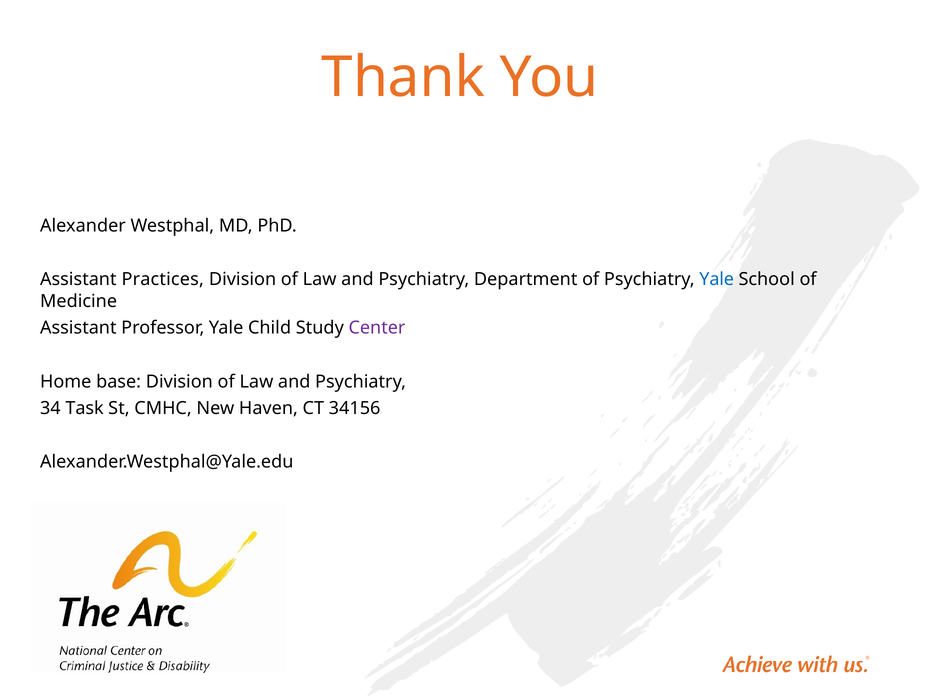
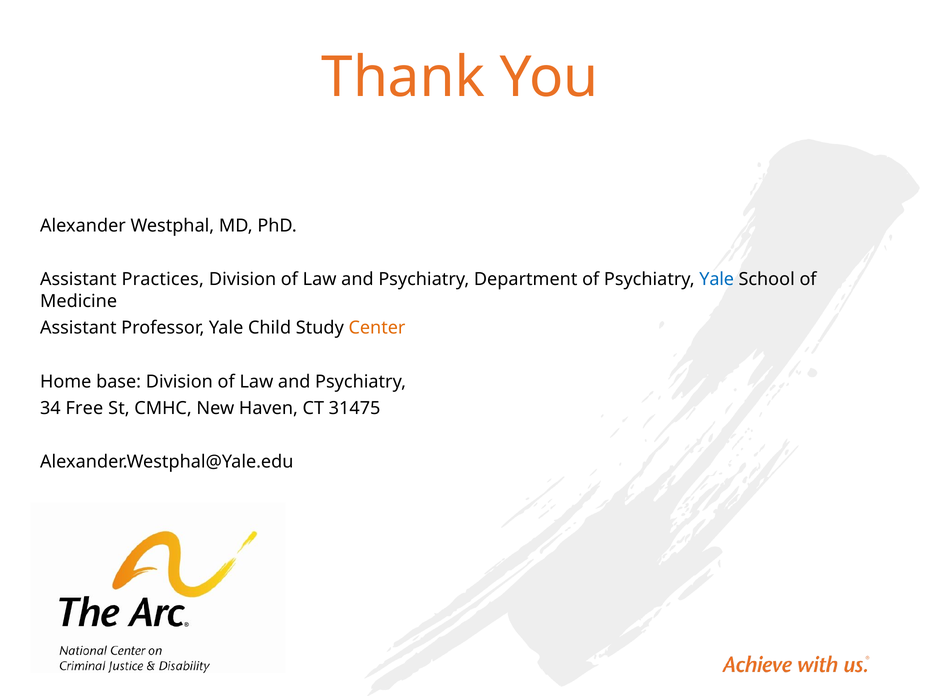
Center colour: purple -> orange (377, 328)
Task: Task -> Free (84, 408)
34156: 34156 -> 31475 (355, 408)
